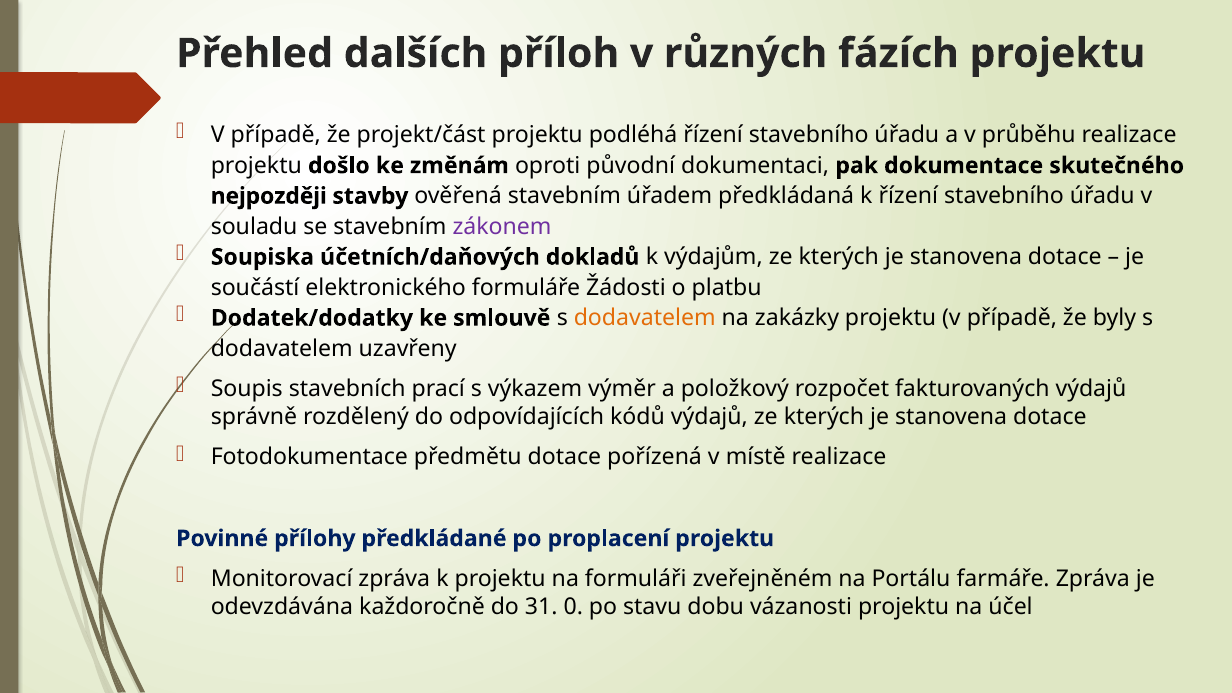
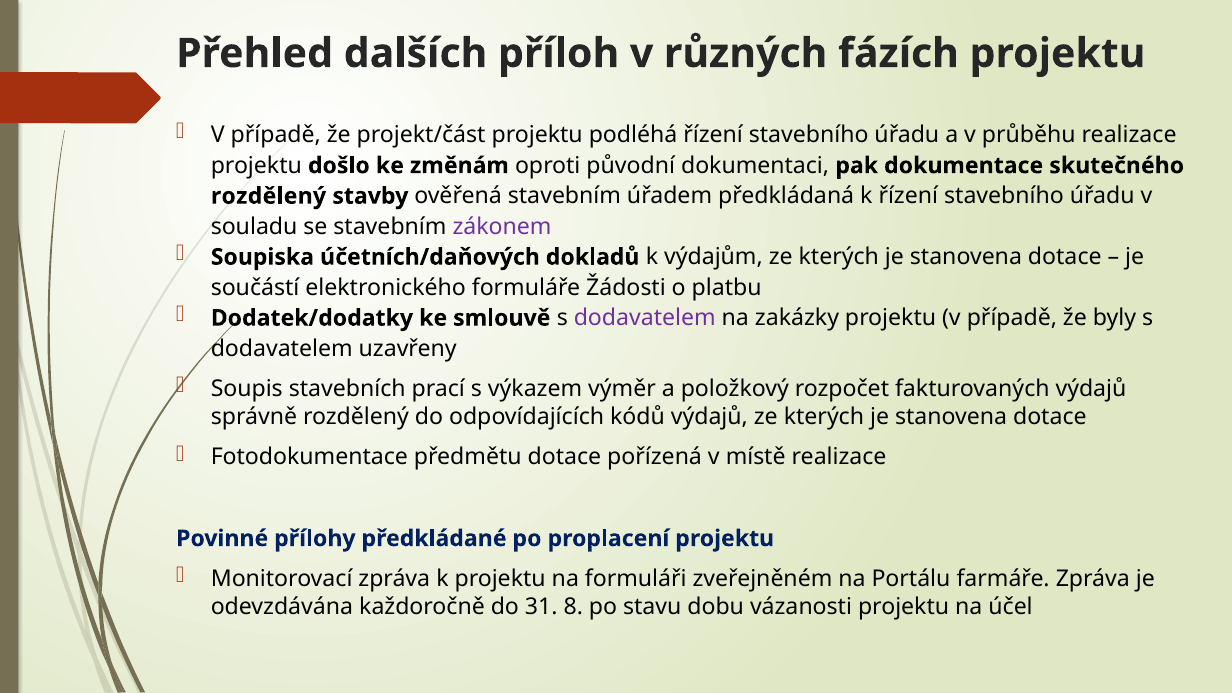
nejpozději: nejpozději -> rozdělený (268, 196)
dodavatelem colour: orange -> purple (645, 318)
0: 0 -> 8 (573, 607)
